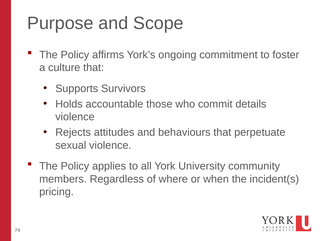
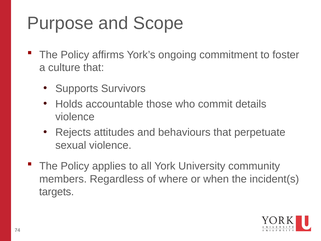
pricing: pricing -> targets (57, 192)
